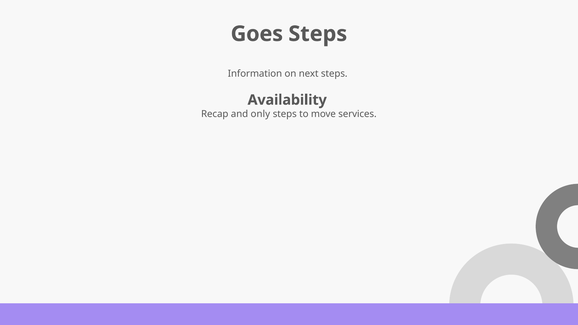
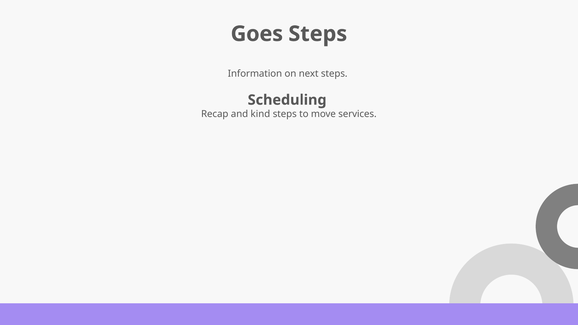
Availability: Availability -> Scheduling (287, 100)
only: only -> kind (260, 114)
